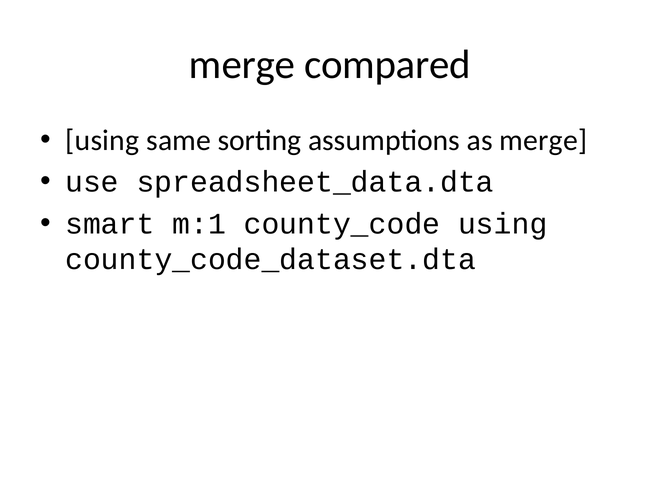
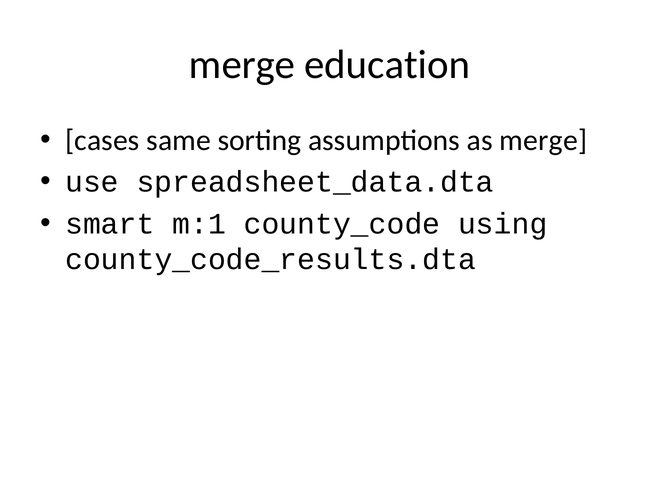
compared: compared -> education (387, 65)
using: using -> cases (102, 140)
county_code_dataset.dta: county_code_dataset.dta -> county_code_results.dta (271, 259)
